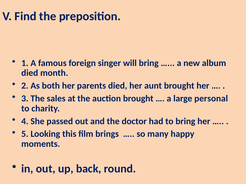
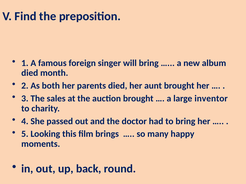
personal: personal -> inventor (211, 99)
